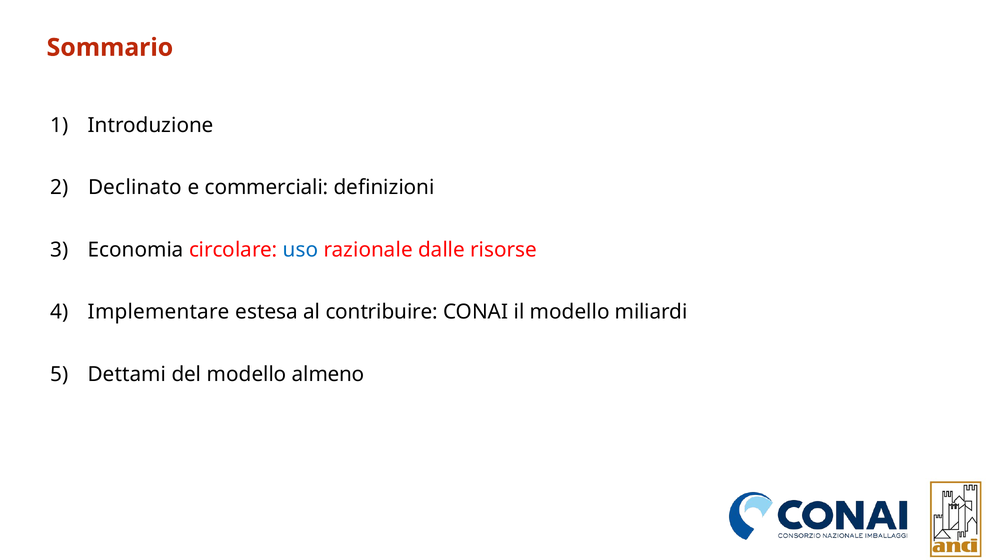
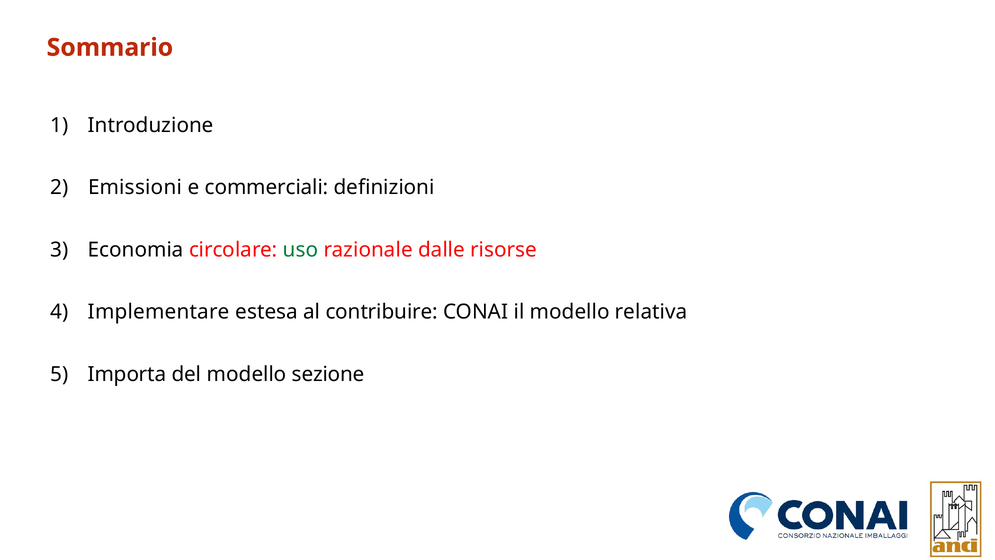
Declinato: Declinato -> Emissioni (135, 188)
uso colour: blue -> green (301, 250)
miliardi: miliardi -> relativa (651, 312)
Dettami: Dettami -> Importa (127, 374)
almeno: almeno -> sezione (328, 374)
